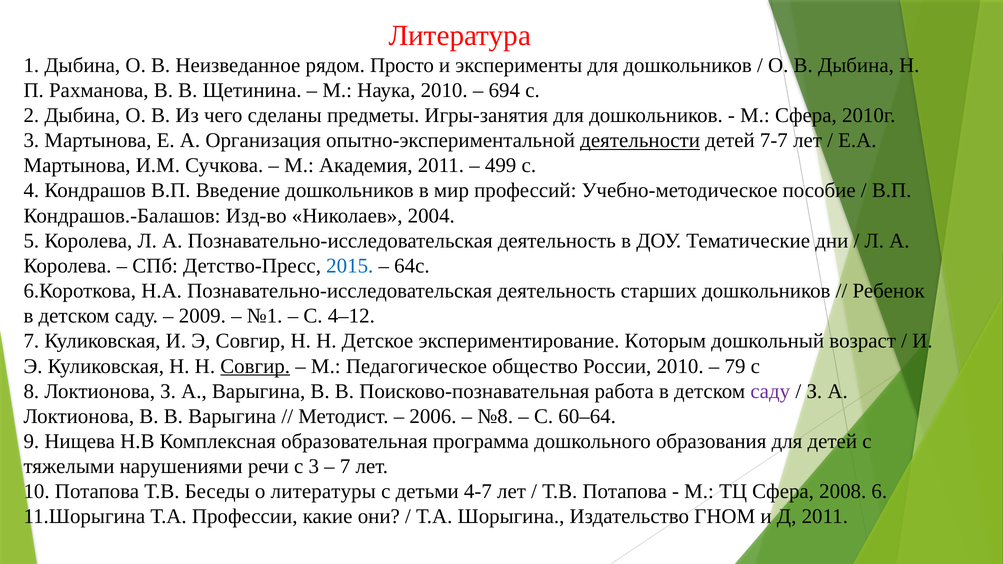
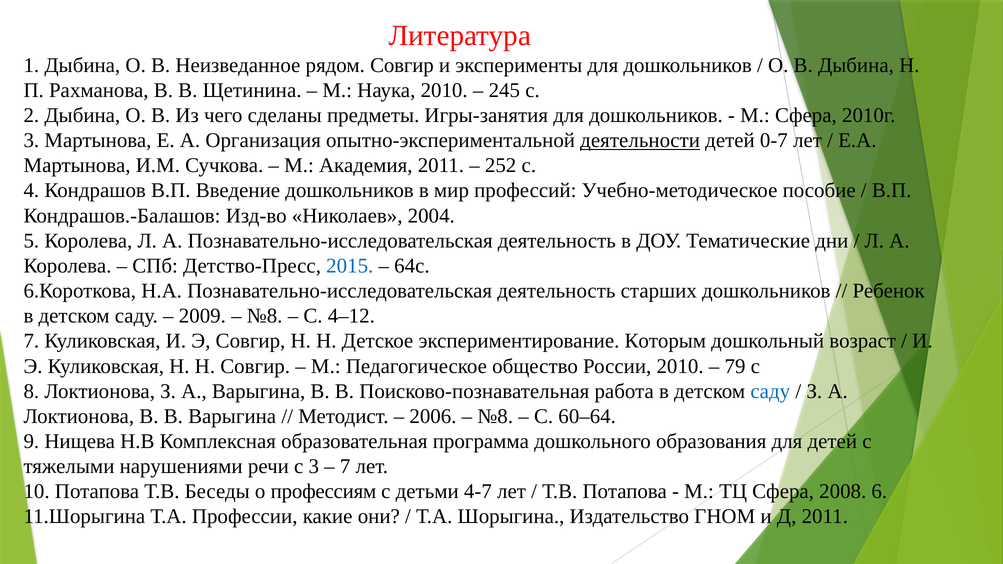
рядом Просто: Просто -> Совгир (402, 65)
694: 694 -> 245 (504, 90)
7-7: 7-7 -> 0-7 (774, 140)
499: 499 -> 252 (501, 166)
№1: №1 -> №8 (265, 316)
Совгир underline: present -> none (255, 366)
саду colour: purple -> blue (770, 391)
литературы: литературы -> профессиям (323, 492)
